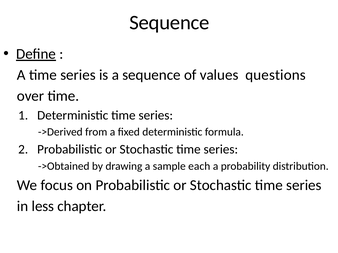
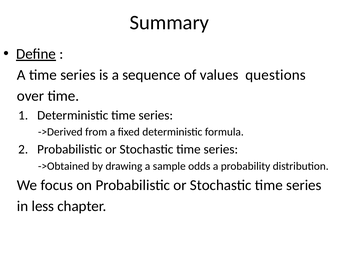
Sequence: Sequence -> Summary (169, 23)
each: each -> odds (199, 166)
